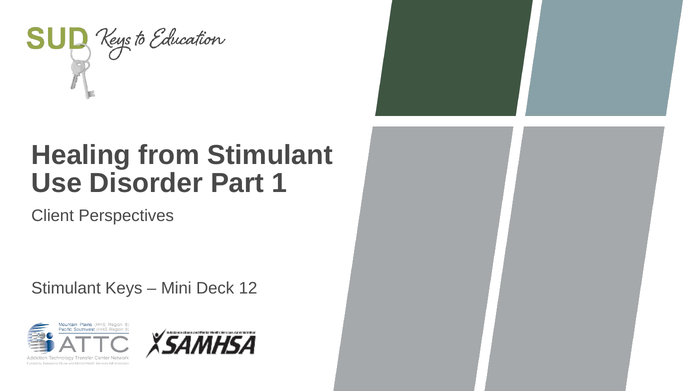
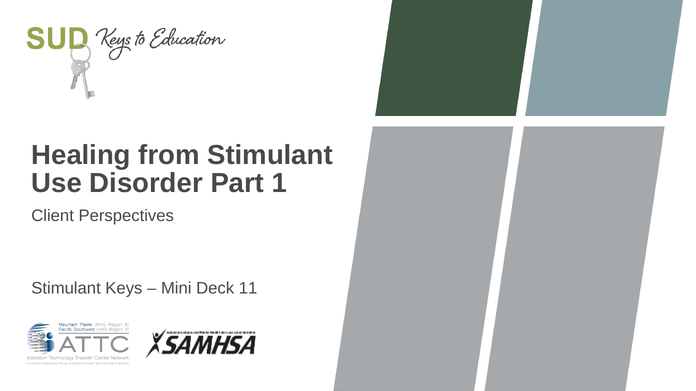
12: 12 -> 11 (248, 289)
